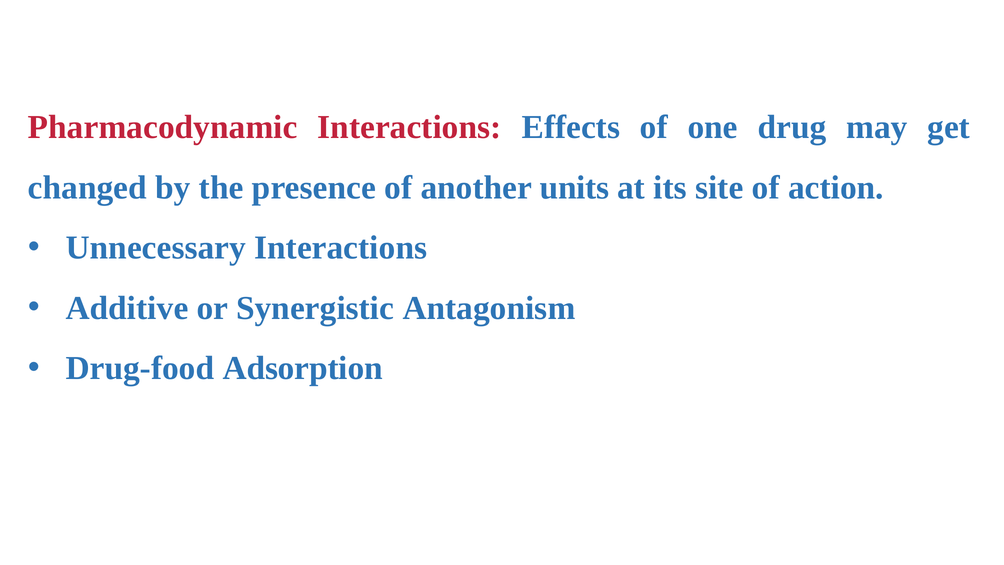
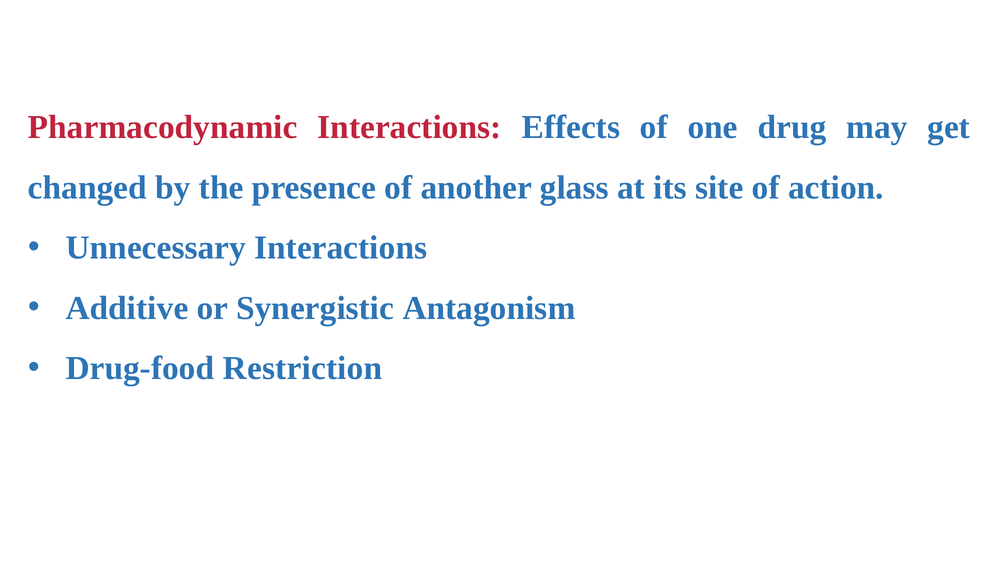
units: units -> glass (574, 187)
Adsorption: Adsorption -> Restriction (303, 368)
